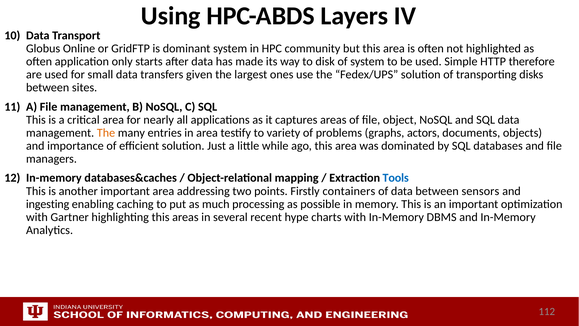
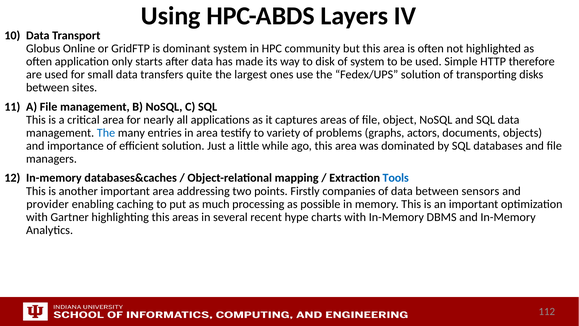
given: given -> quite (199, 75)
The colour: orange -> blue (106, 133)
containers: containers -> companies (349, 191)
ingesting: ingesting -> provider (47, 204)
